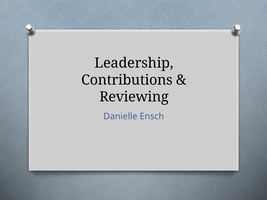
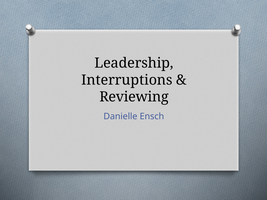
Contributions: Contributions -> Interruptions (127, 80)
